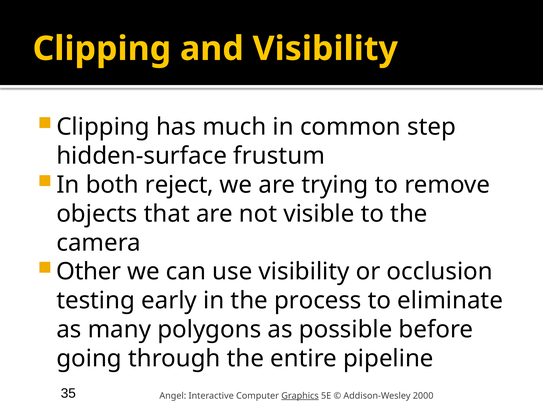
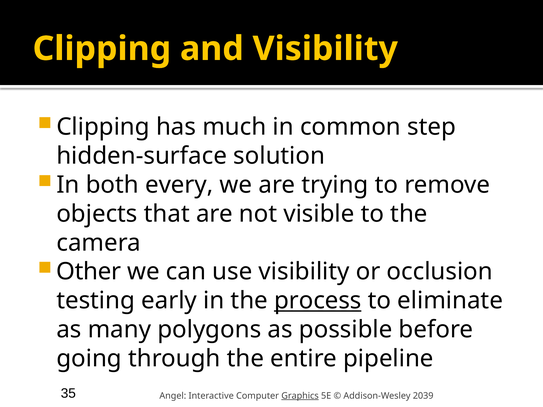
frustum: frustum -> solution (279, 156)
reject: reject -> every (179, 185)
process underline: none -> present (318, 301)
2000: 2000 -> 2039 (423, 396)
